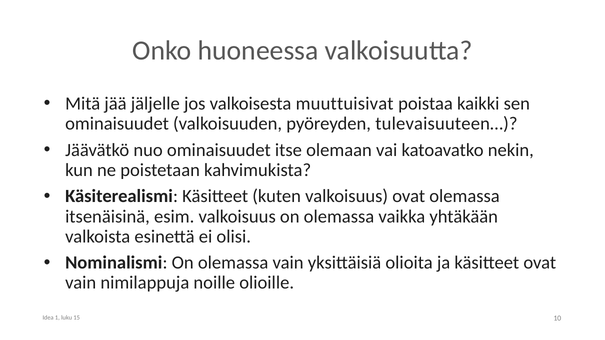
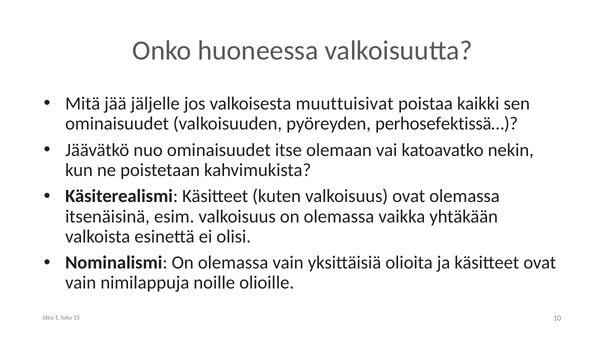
tulevaisuuteen…: tulevaisuuteen… -> perhosefektissä… (447, 124)
